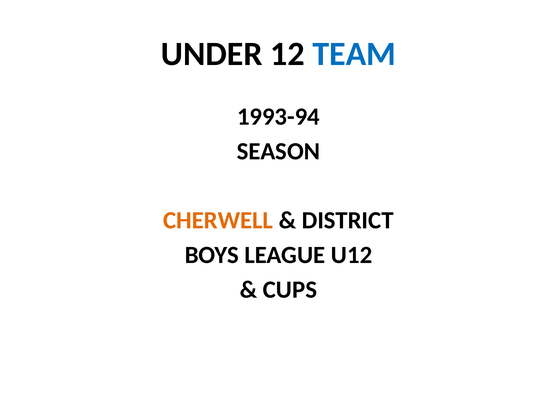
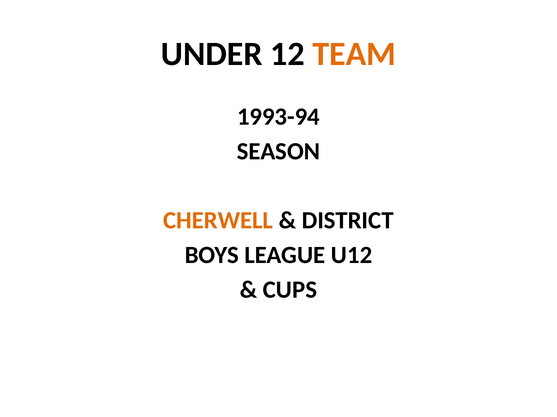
TEAM colour: blue -> orange (354, 54)
